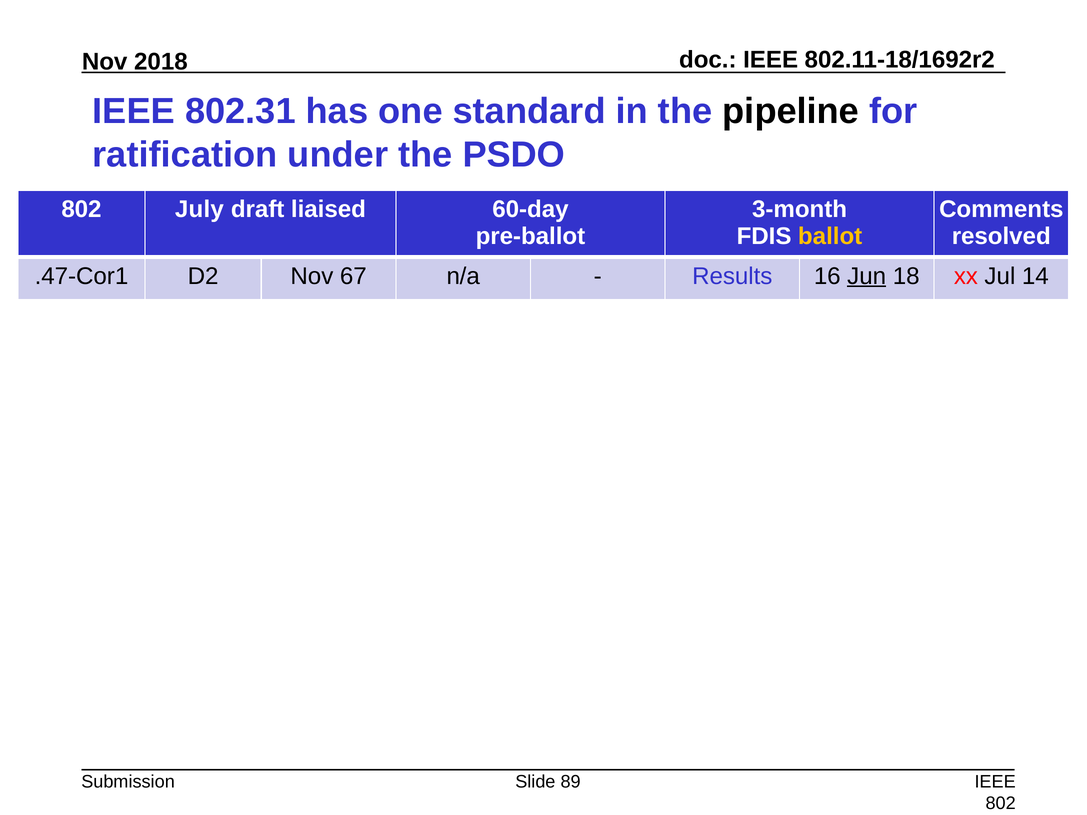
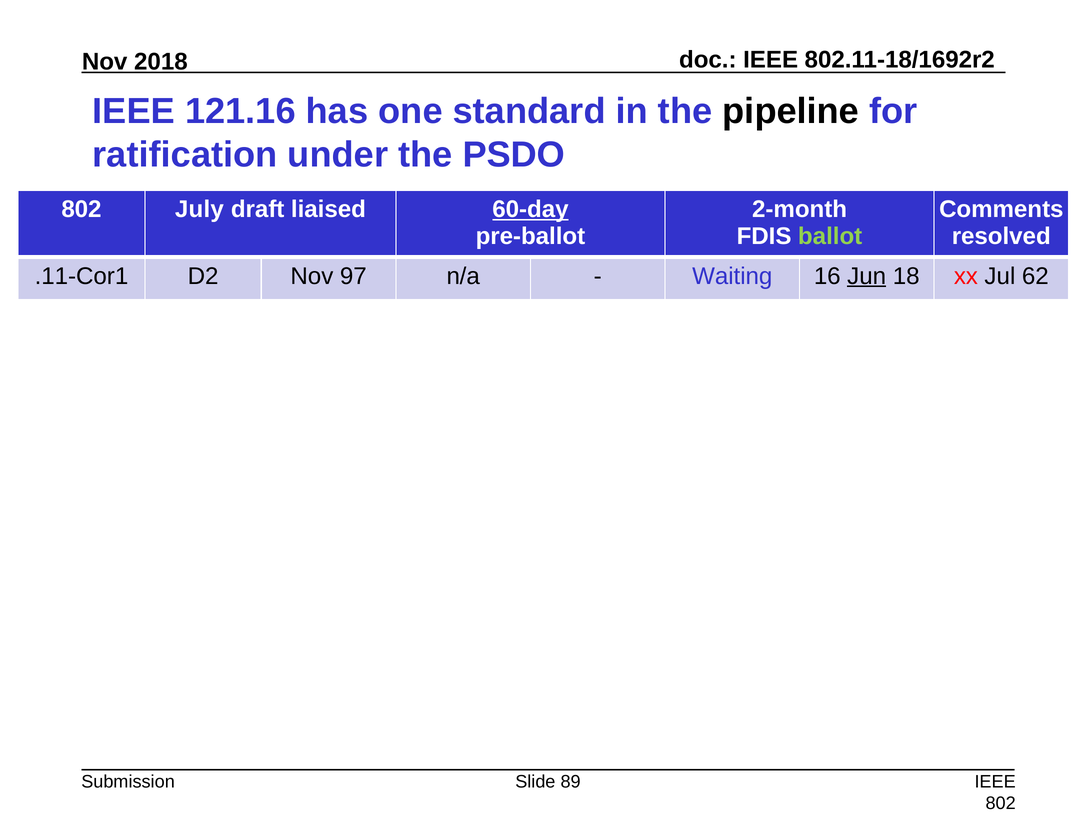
802.31: 802.31 -> 121.16 (240, 111)
60-day underline: none -> present (530, 209)
3-month: 3-month -> 2-month (800, 209)
ballot colour: yellow -> light green (830, 236)
.47-Cor1: .47-Cor1 -> .11-Cor1 (81, 276)
67: 67 -> 97 (353, 276)
Results: Results -> Waiting (732, 276)
14: 14 -> 62 (1035, 276)
